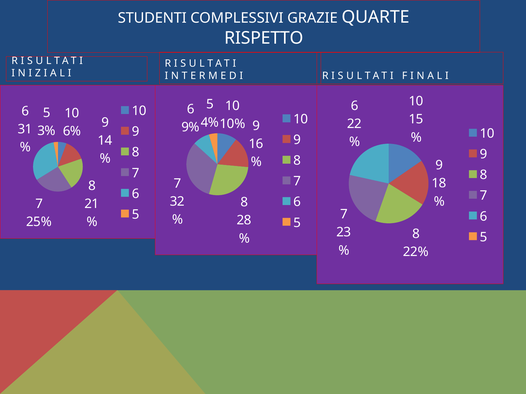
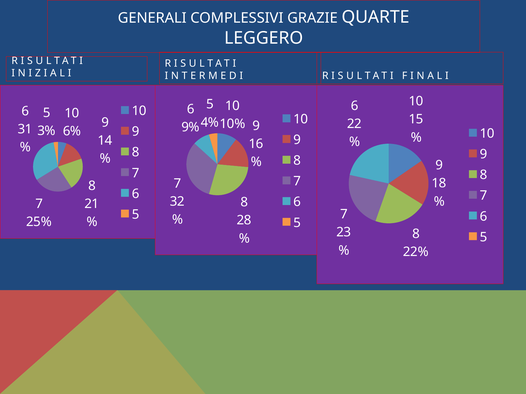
STUDENTI: STUDENTI -> GENERALI (152, 18)
RISPETTO: RISPETTO -> LEGGERO (264, 38)
